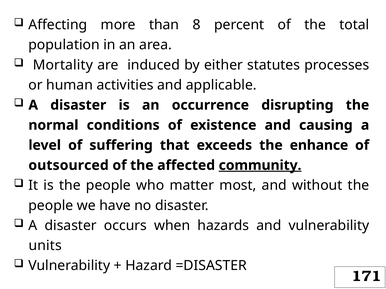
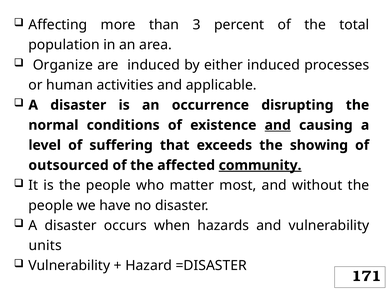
8: 8 -> 3 (197, 25)
Mortality: Mortality -> Organize (63, 65)
either statutes: statutes -> induced (274, 65)
and underline: none -> present (278, 125)
enhance: enhance -> showing (319, 145)
